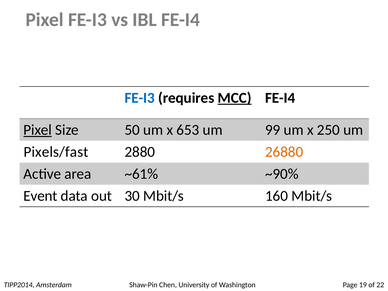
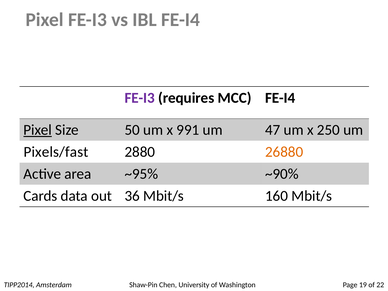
FE-I3 colour: blue -> purple (140, 98)
MCC underline: present -> none (235, 98)
653: 653 -> 991 (188, 130)
99: 99 -> 47 (273, 130)
~61%: ~61% -> ~95% (141, 174)
Event: Event -> Cards (40, 196)
30: 30 -> 36 (132, 196)
